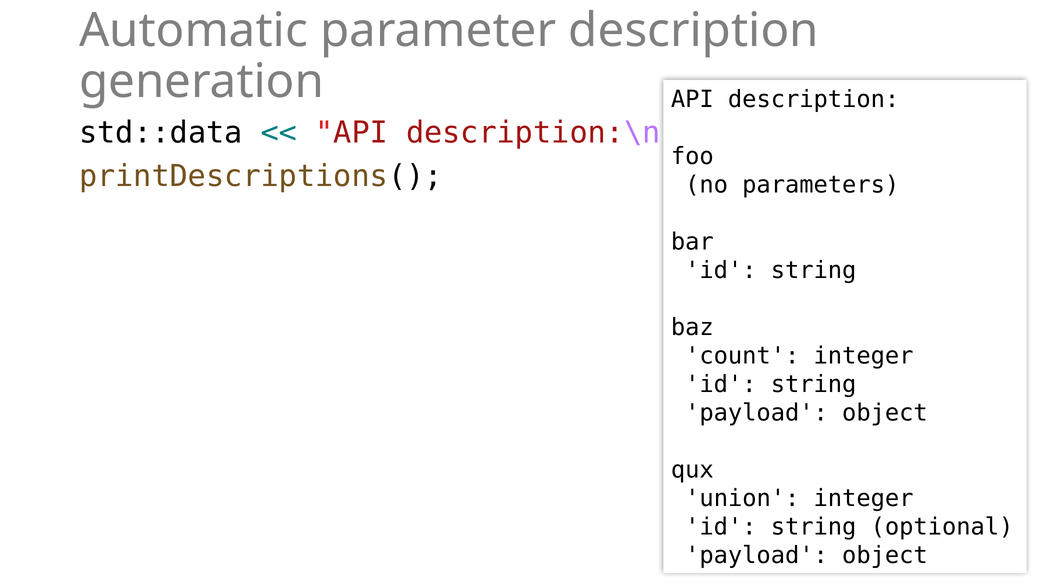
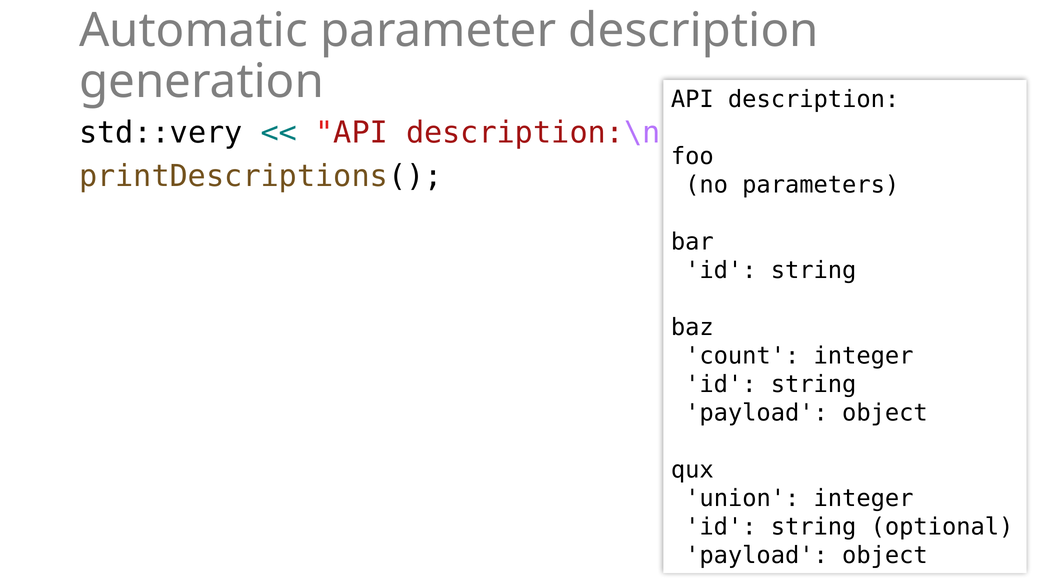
std::data: std::data -> std::very (161, 133)
